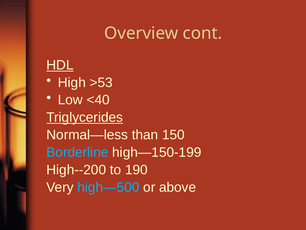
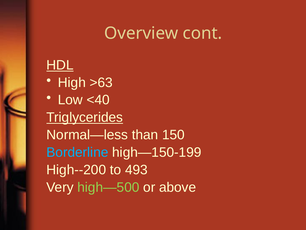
>53: >53 -> >63 (101, 82)
190: 190 -> 493 (136, 169)
high—500 colour: light blue -> light green (108, 187)
